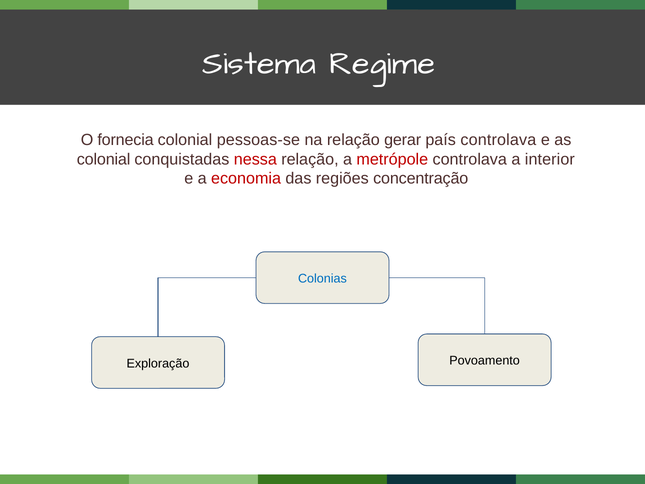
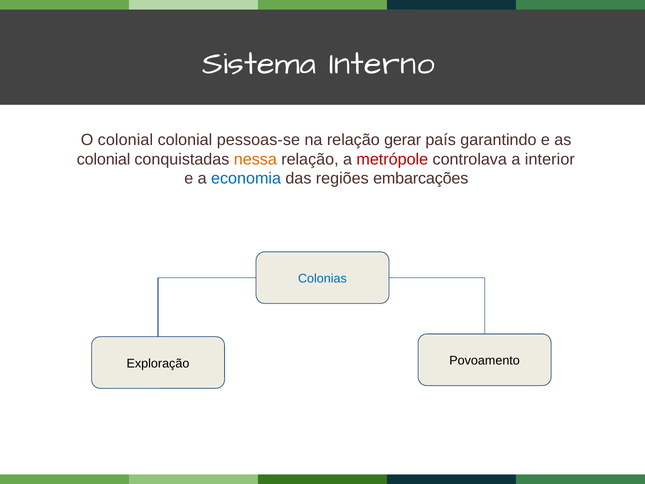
Regime: Regime -> Interno (382, 63)
O fornecia: fornecia -> colonial (125, 140)
país controlava: controlava -> garantindo (498, 140)
nessa colour: red -> orange (255, 159)
economia colour: red -> blue (246, 179)
concentração: concentração -> embarcações (421, 179)
